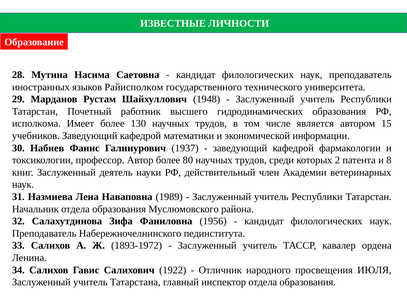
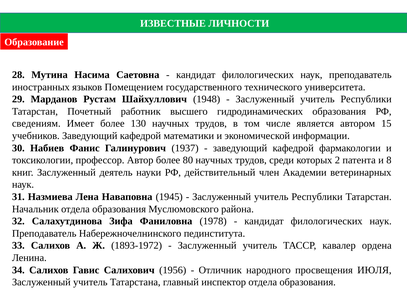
Райисполком: Райисполком -> Помещением (134, 87)
исполкома: исполкома -> сведениям (36, 124)
1989: 1989 -> 1945 (169, 197)
1956: 1956 -> 1978 (213, 221)
1922: 1922 -> 1956 (173, 270)
